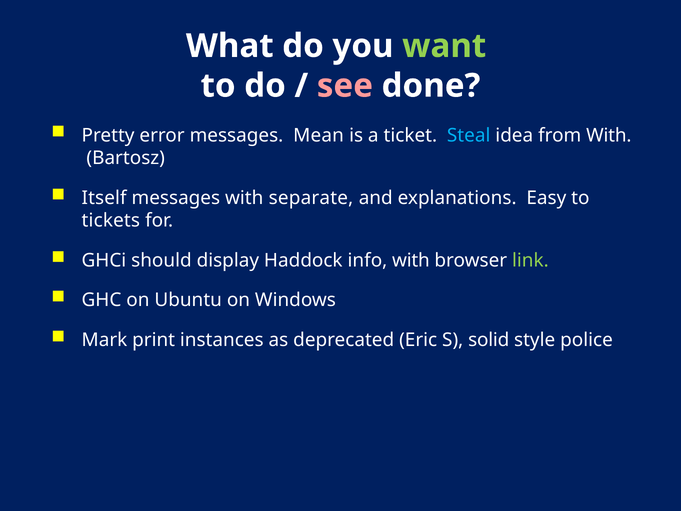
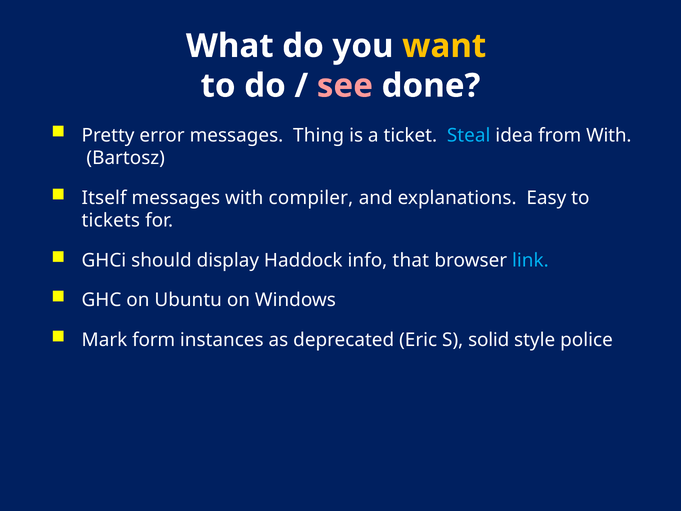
want colour: light green -> yellow (444, 46)
Mean: Mean -> Thing (319, 135)
separate: separate -> compiler (311, 198)
info with: with -> that (411, 260)
link colour: light green -> light blue (530, 260)
print: print -> form (154, 340)
